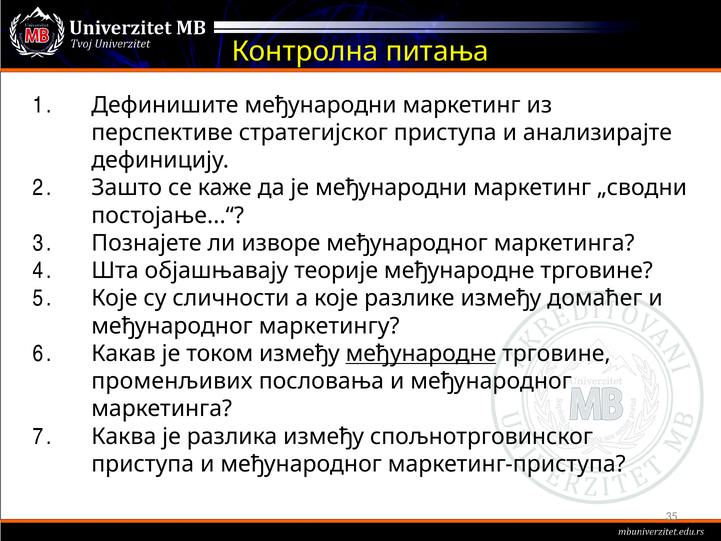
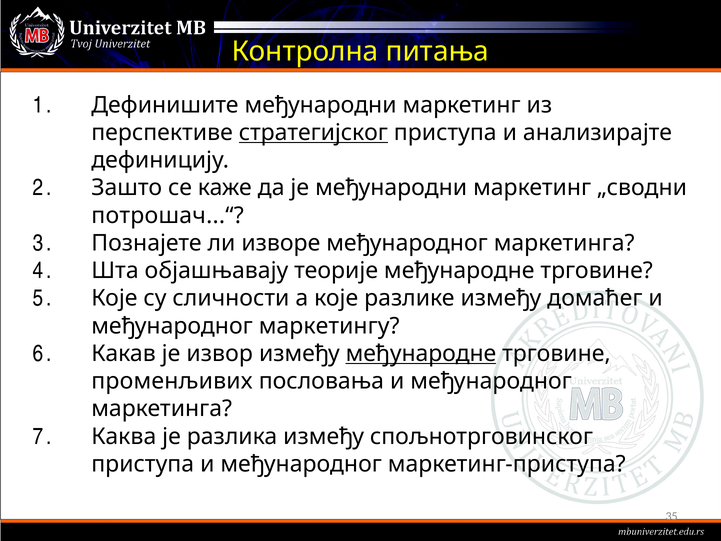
стратегијског underline: none -> present (313, 132)
постојање...“: постојање...“ -> потрошач...“ (168, 215)
током: током -> извор (220, 353)
